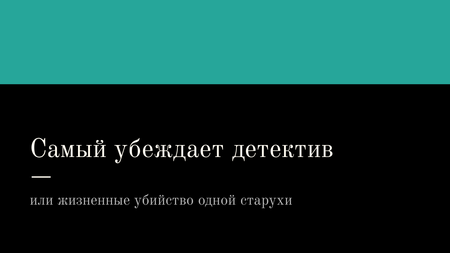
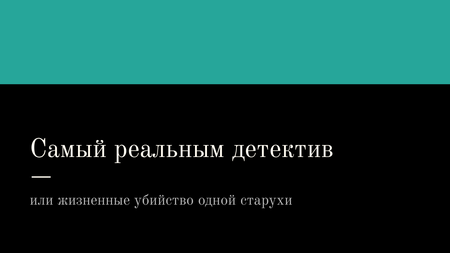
убеждает: убеждает -> реальным (169, 149)
